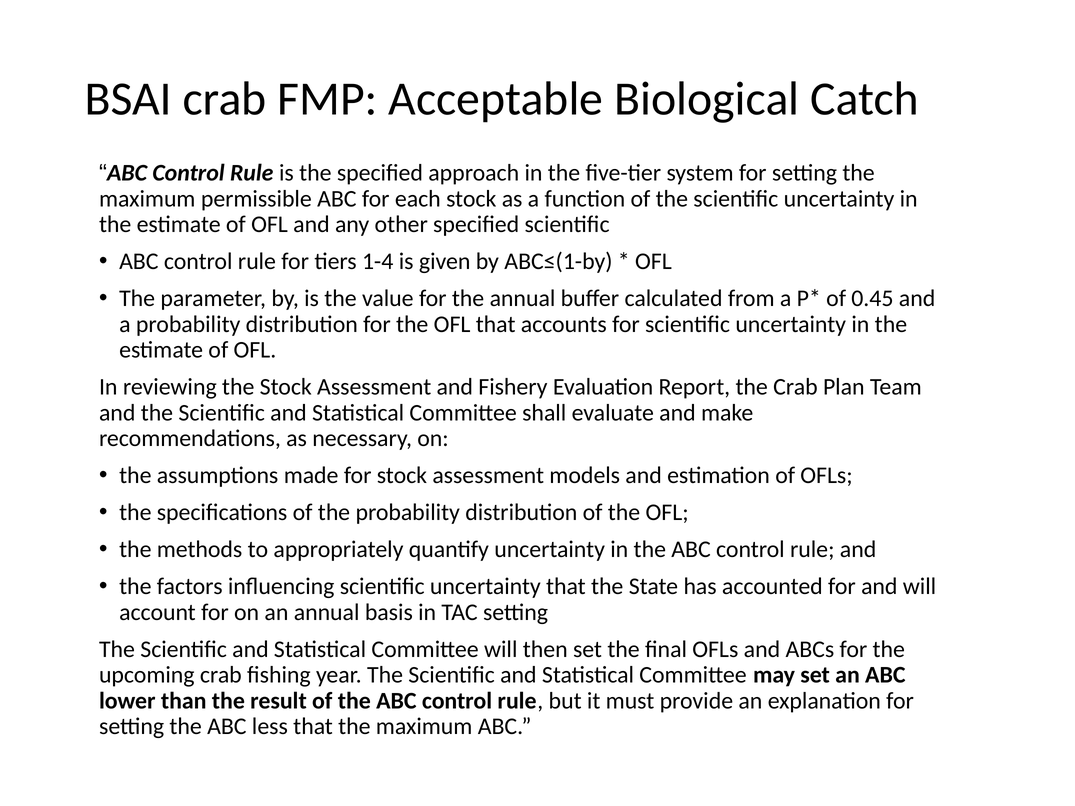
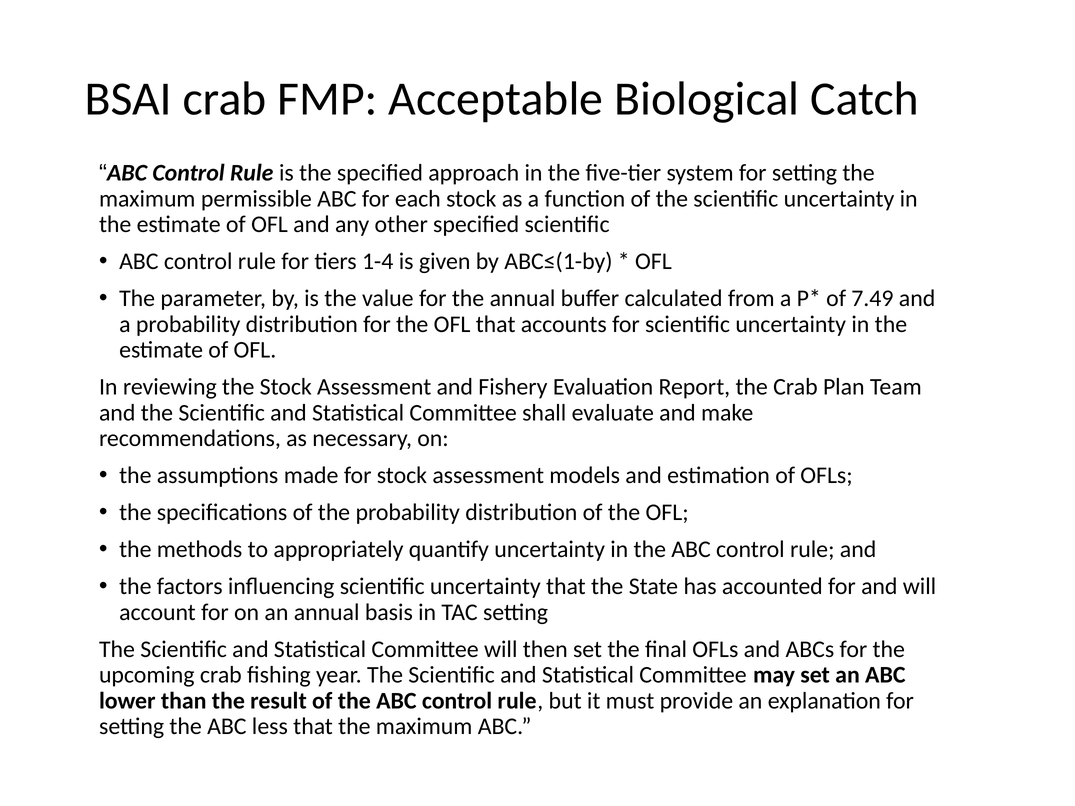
0.45: 0.45 -> 7.49 (872, 299)
